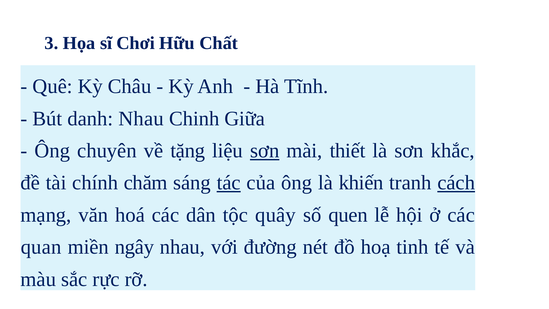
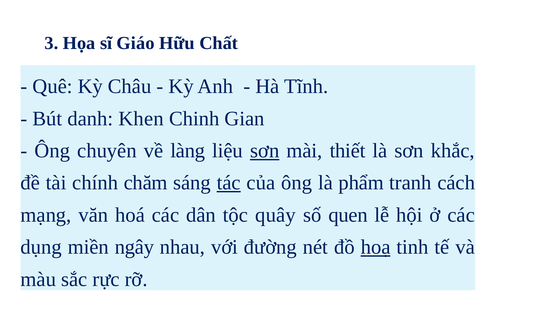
Chơi: Chơi -> Giáo (136, 43)
danh Nhau: Nhau -> Khen (141, 119)
Giữa: Giữa -> Gian (245, 119)
tặng: tặng -> làng (188, 151)
khiến: khiến -> phẩm (361, 183)
cách underline: present -> none (456, 183)
quan: quan -> dụng (41, 247)
hoạ underline: none -> present (376, 247)
